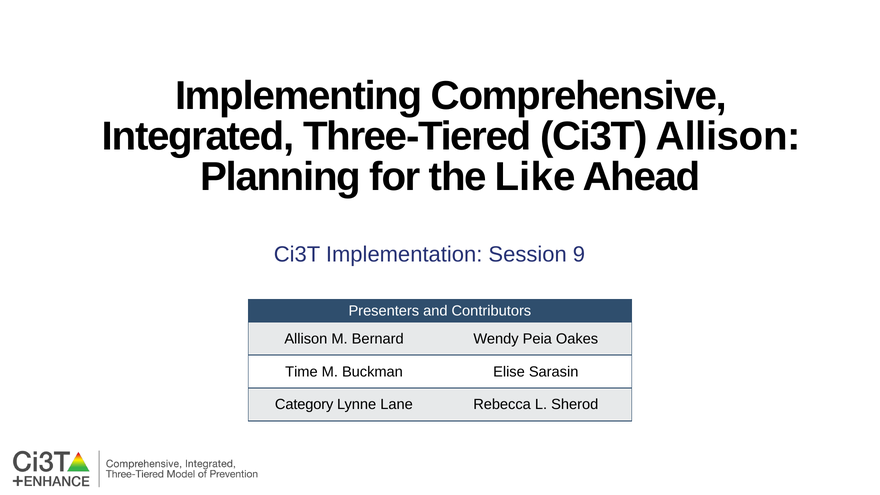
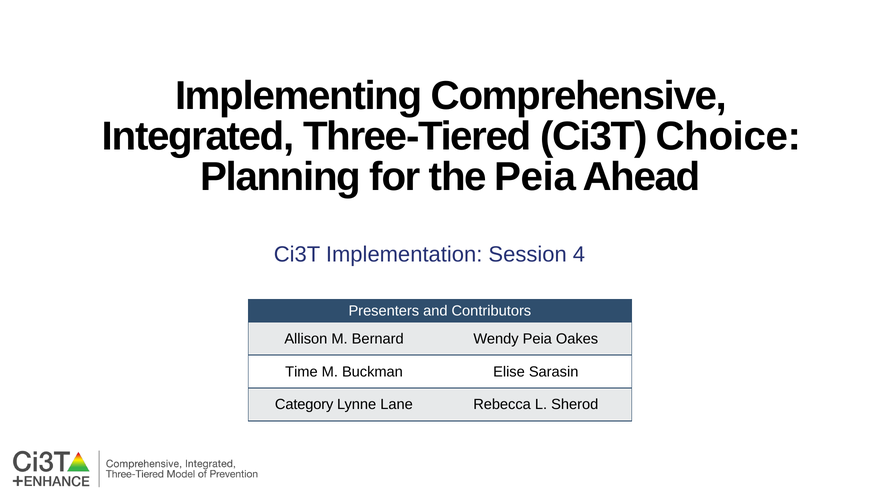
Ci3T Allison: Allison -> Choice (728, 136)
the Like: Like -> Peia (535, 177)
9: 9 -> 4 (579, 255)
